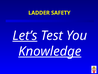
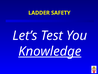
Let’s underline: present -> none (25, 35)
